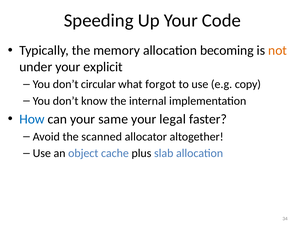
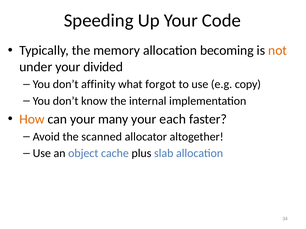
explicit: explicit -> divided (103, 67)
circular: circular -> affinity (98, 84)
How colour: blue -> orange (32, 119)
same: same -> many (113, 119)
legal: legal -> each (173, 119)
